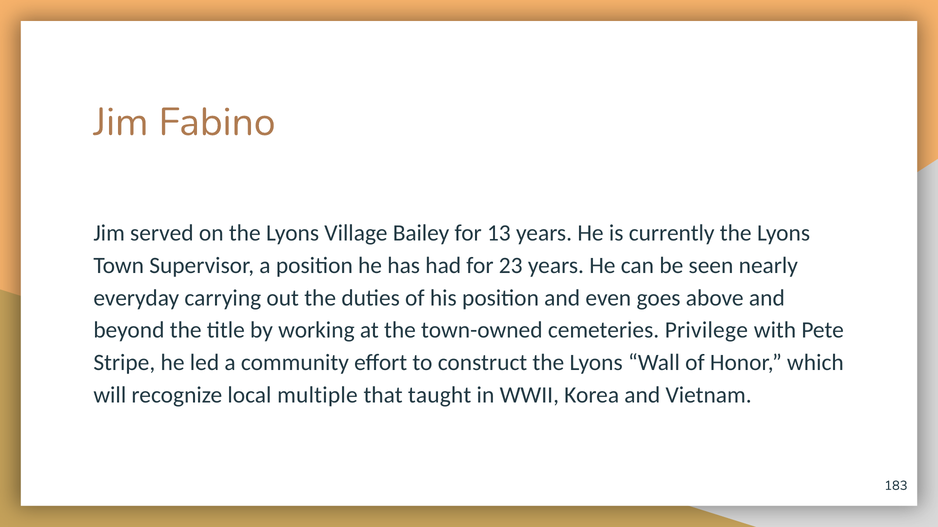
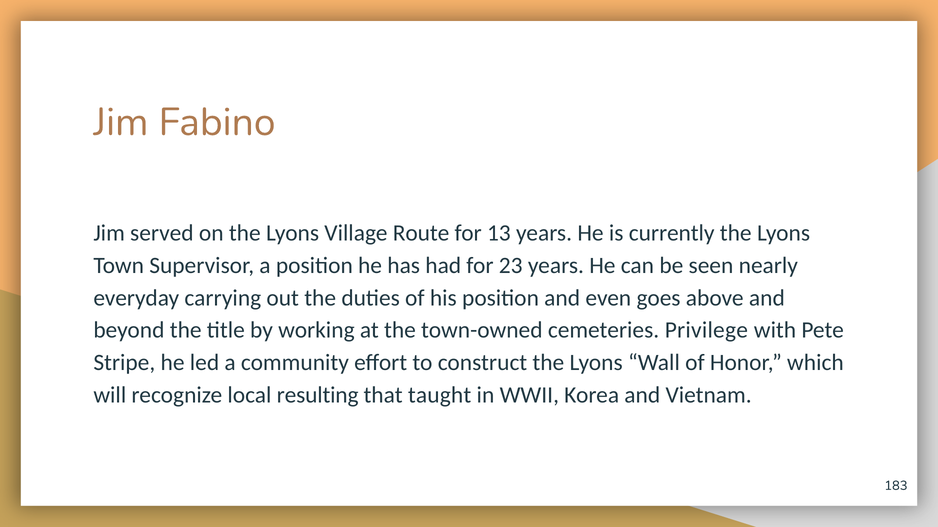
Bailey: Bailey -> Route (421, 234)
multiple: multiple -> resulting (318, 395)
